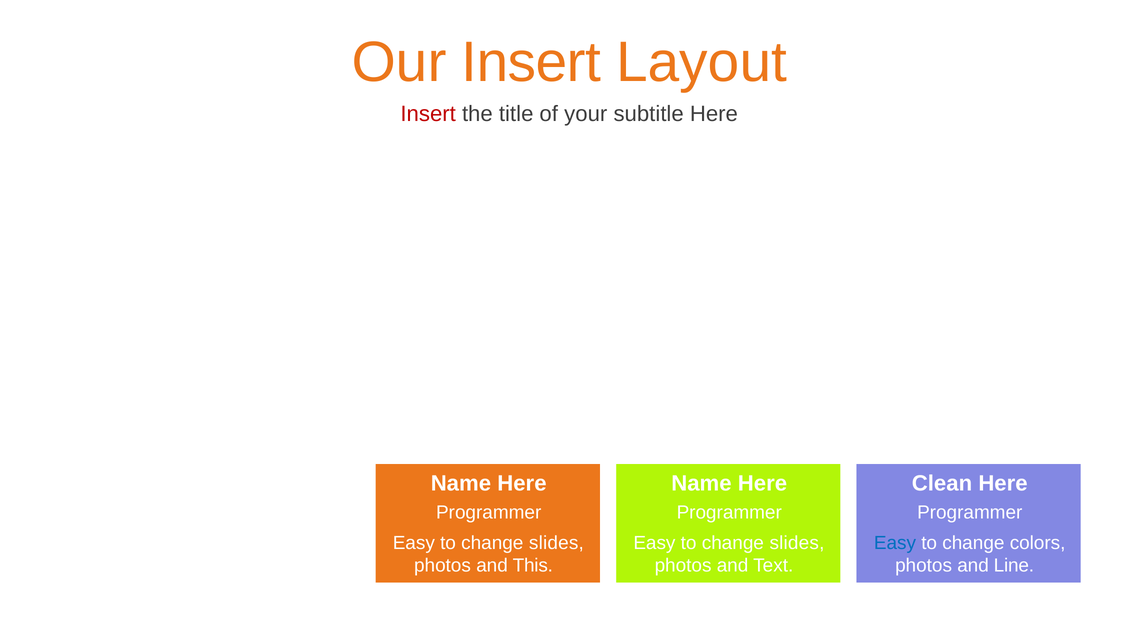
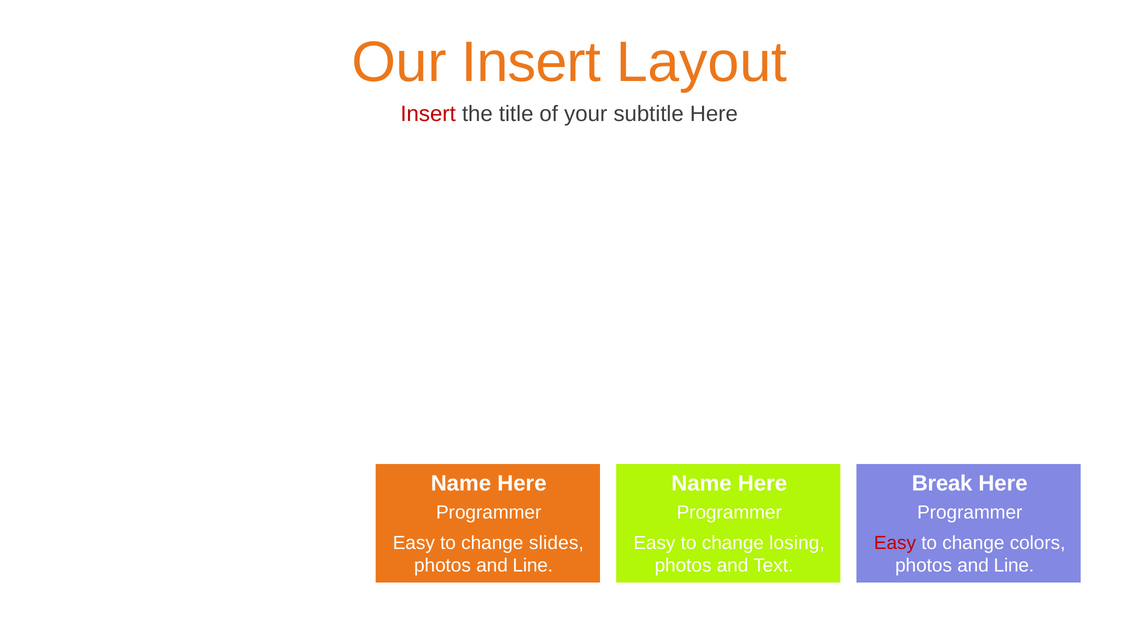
Clean: Clean -> Break (942, 483)
slides: slides -> losing (797, 543)
Easy colour: blue -> red (895, 543)
This: This -> Line (533, 565)
